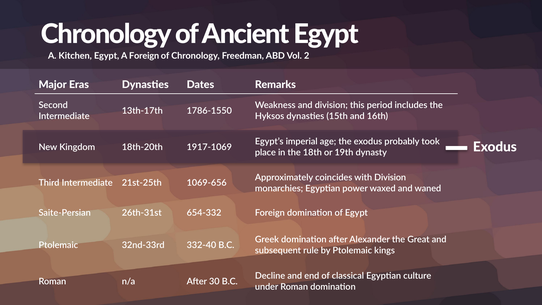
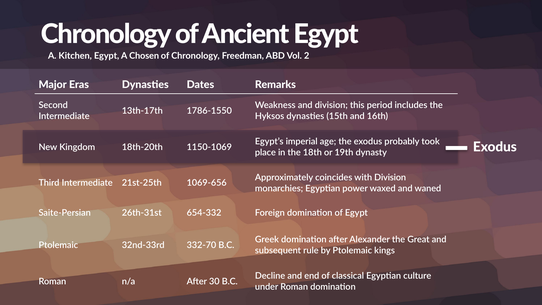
A Foreign: Foreign -> Chosen (144, 56)
1917-1069: 1917-1069 -> 1150-1069 (209, 147)
332-40: 332-40 -> 332-70 (201, 245)
